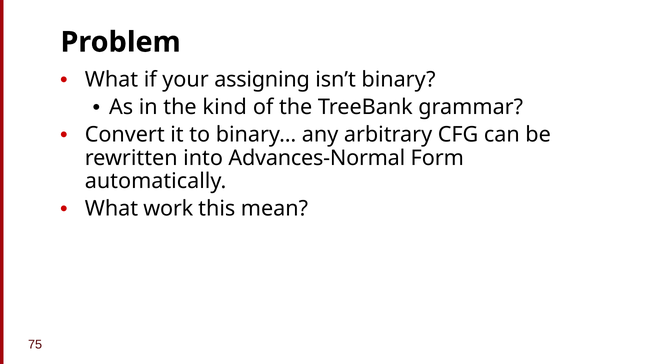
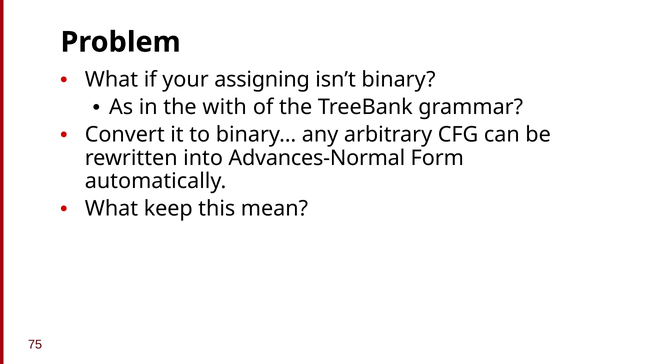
kind: kind -> with (225, 107)
work: work -> keep (168, 209)
